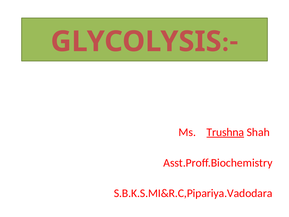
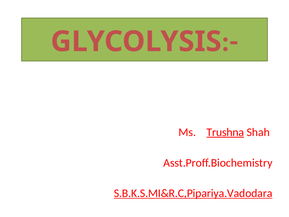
S.B.K.S.MI&R.C,Pipariya.Vadodara underline: none -> present (193, 193)
